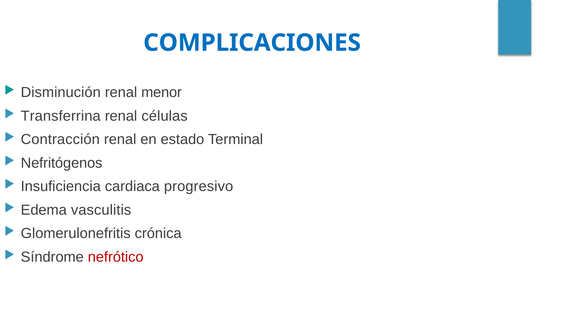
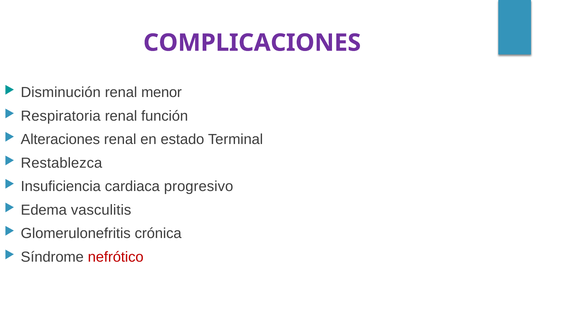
COMPLICACIONES colour: blue -> purple (252, 43)
Transferrina: Transferrina -> Respiratoria (61, 116)
células: células -> función (165, 116)
Contracción: Contracción -> Alteraciones (60, 140)
Nefritógenos: Nefritógenos -> Restablezca (61, 163)
